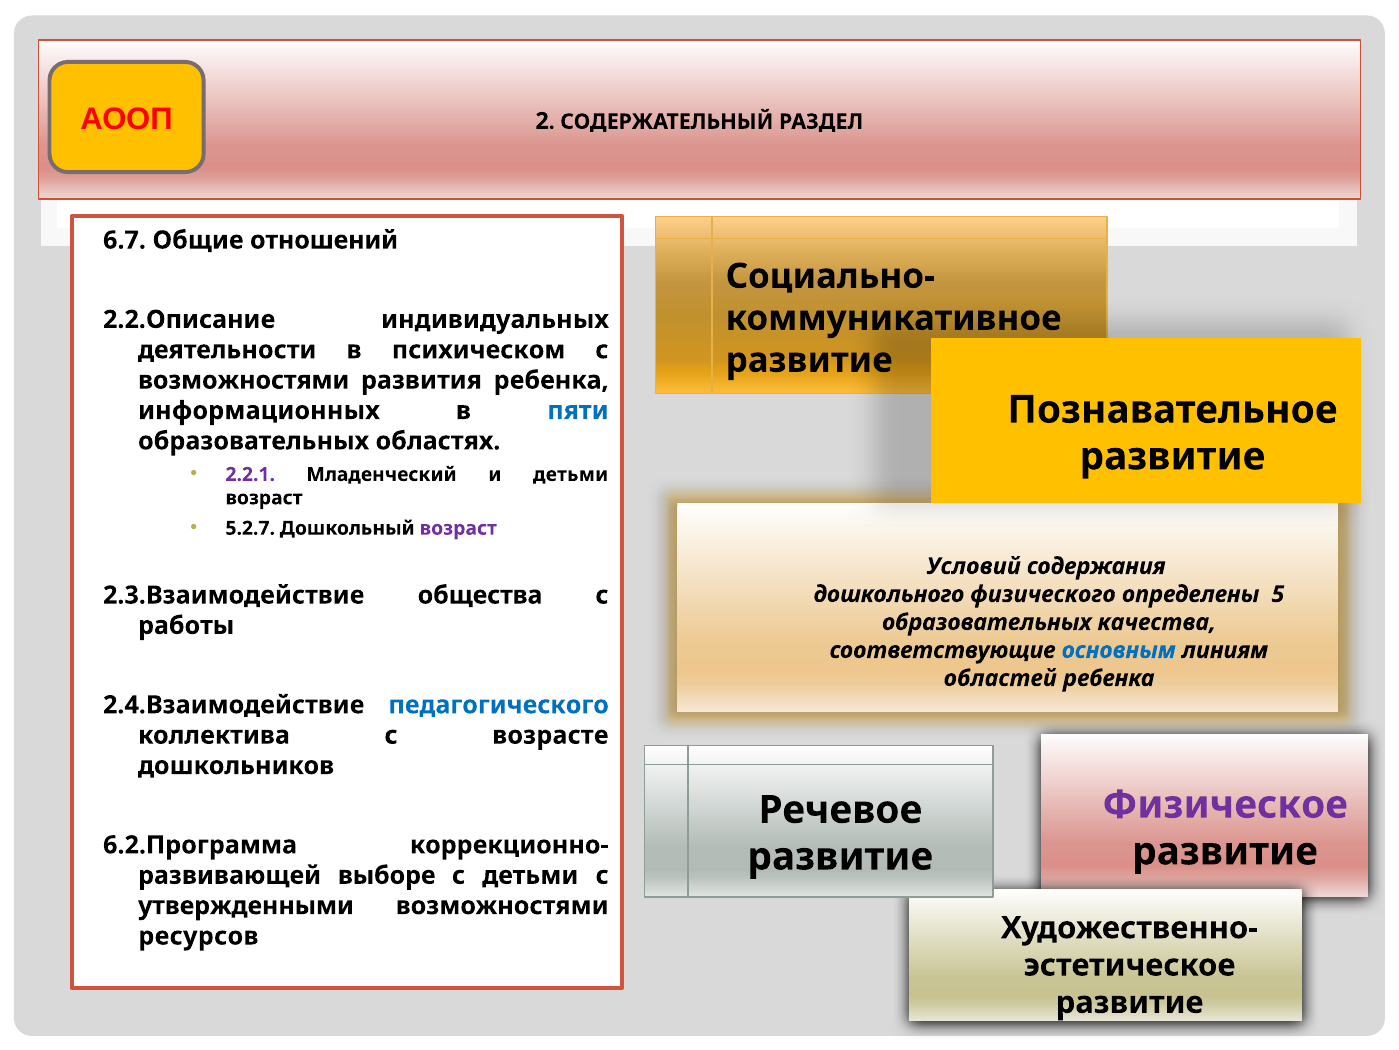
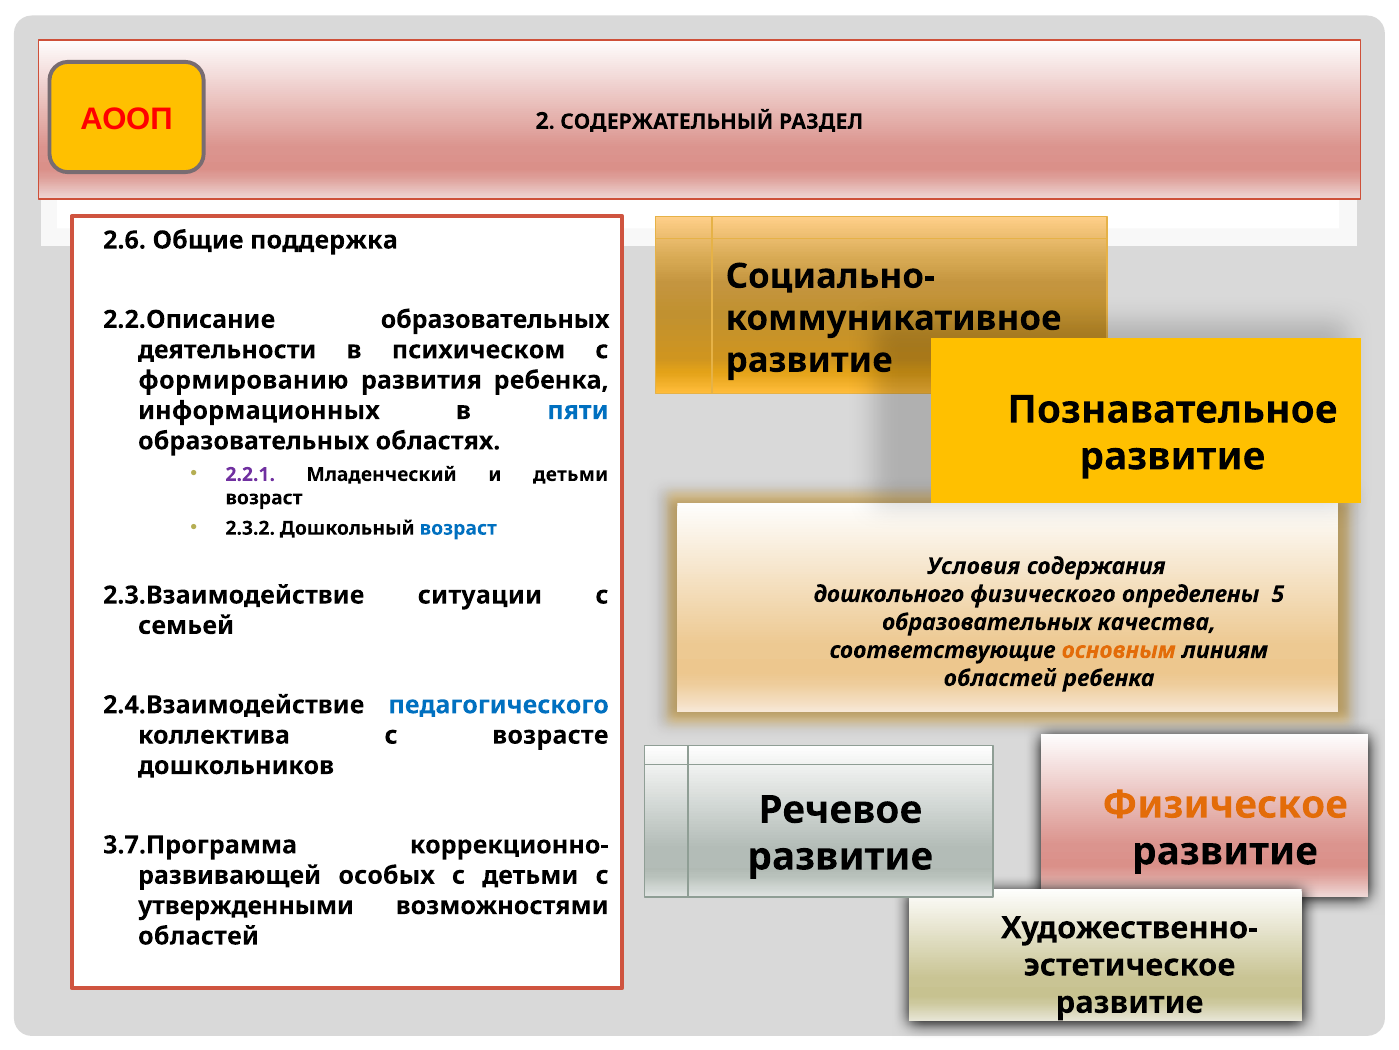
6.7: 6.7 -> 2.6 (125, 240)
отношений: отношений -> поддержка (324, 240)
2.2.Описание индивидуальных: индивидуальных -> образовательных (495, 319)
возможностями: возможностями -> формированию (243, 380)
5.2.7: 5.2.7 -> 2.3.2 (250, 528)
возраст colour: purple -> blue (458, 528)
Условий: Условий -> Условия (974, 566)
общества: общества -> ситуации (480, 595)
работы: работы -> семьей (186, 625)
основным colour: blue -> orange (1119, 650)
Физическое colour: purple -> orange (1225, 804)
6.2.Программа: 6.2.Программа -> 3.7.Программа (200, 844)
выборе: выборе -> особых (387, 875)
ресурсов: ресурсов -> областей (198, 936)
